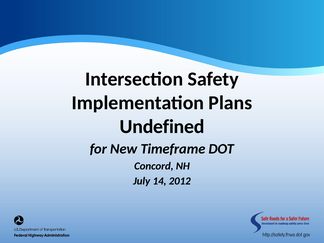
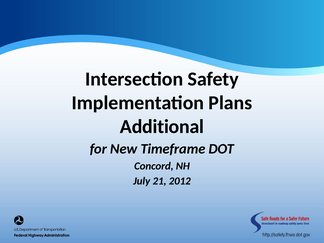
Undefined: Undefined -> Additional (162, 127)
14: 14 -> 21 (160, 181)
